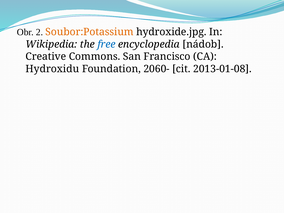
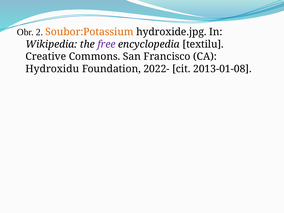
free colour: blue -> purple (107, 44)
nádob: nádob -> textilu (203, 44)
2060-: 2060- -> 2022- (156, 69)
